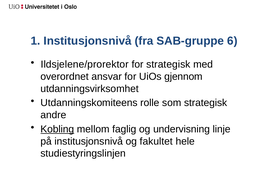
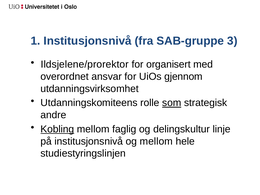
6: 6 -> 3 (232, 41)
for strategisk: strategisk -> organisert (168, 64)
som underline: none -> present (172, 103)
undervisning: undervisning -> delingskultur (182, 129)
og fakultet: fakultet -> mellom (156, 141)
